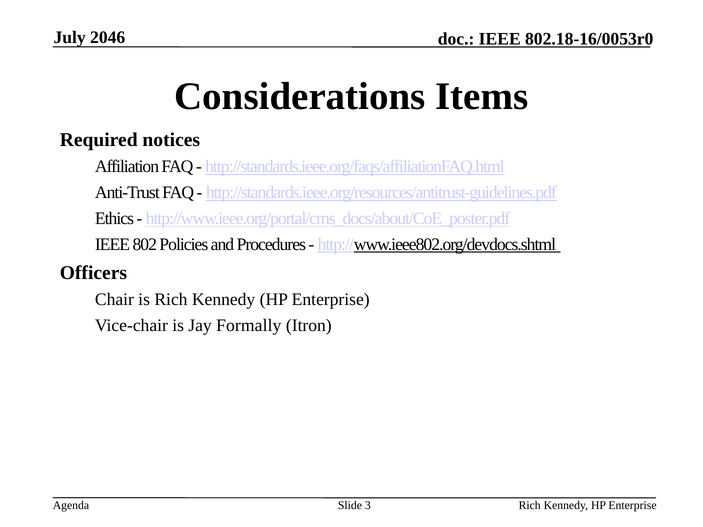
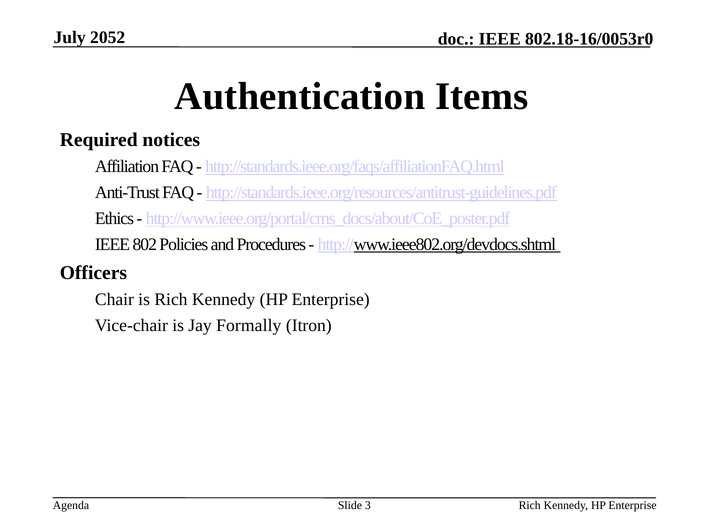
2046: 2046 -> 2052 (108, 38)
Considerations: Considerations -> Authentication (300, 96)
